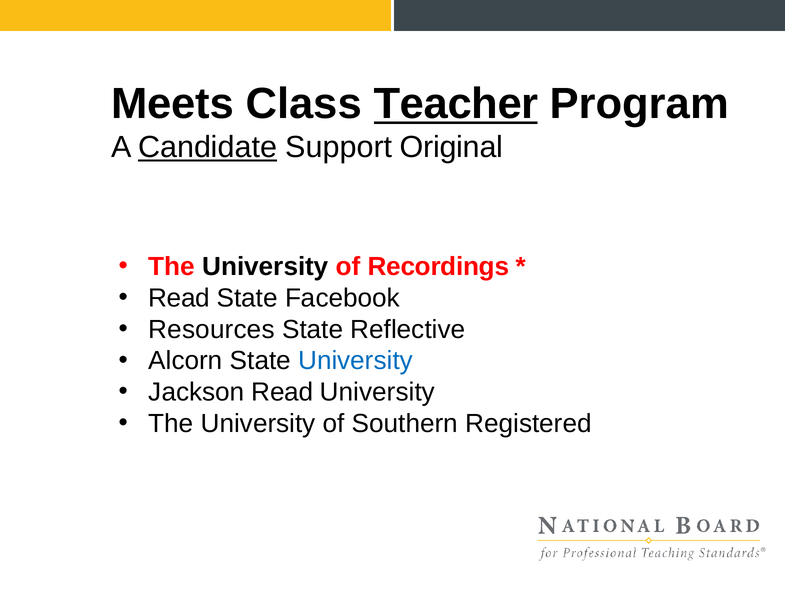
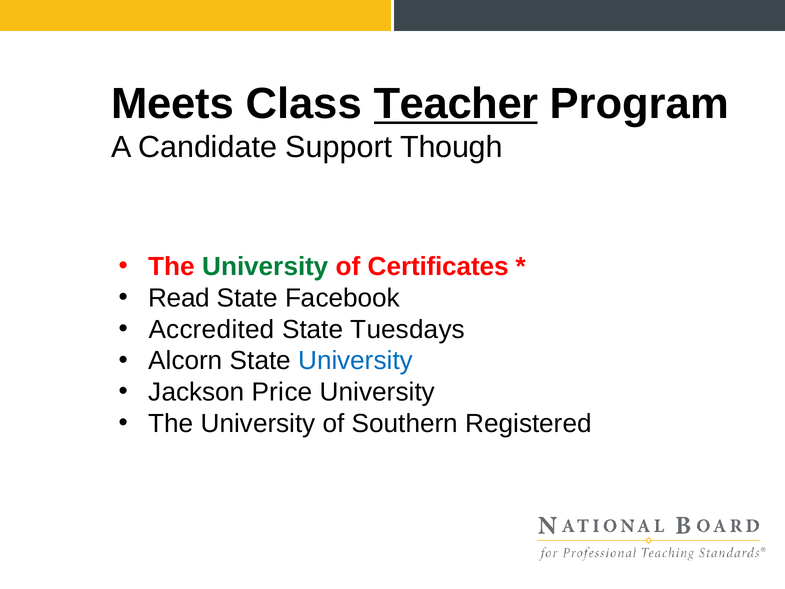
Candidate underline: present -> none (208, 147)
Original: Original -> Though (451, 147)
University colour: black -> green (265, 266)
Recordings: Recordings -> Certificates (438, 266)
Resources: Resources -> Accredited (212, 329)
Reflective: Reflective -> Tuesdays (408, 329)
Jackson Read: Read -> Price (282, 392)
